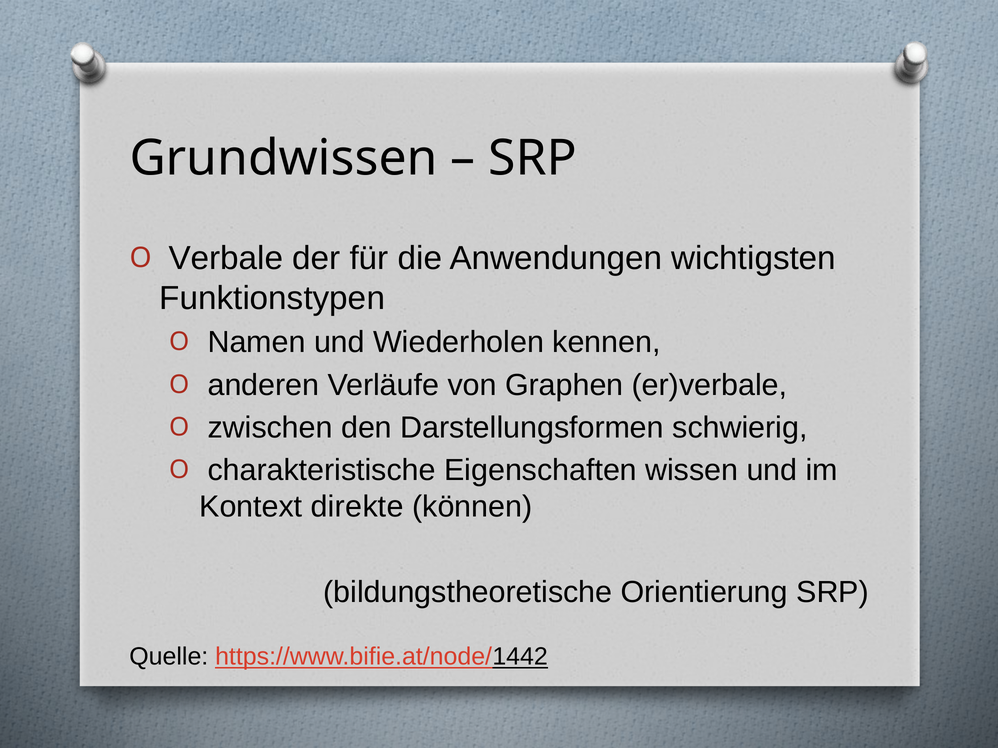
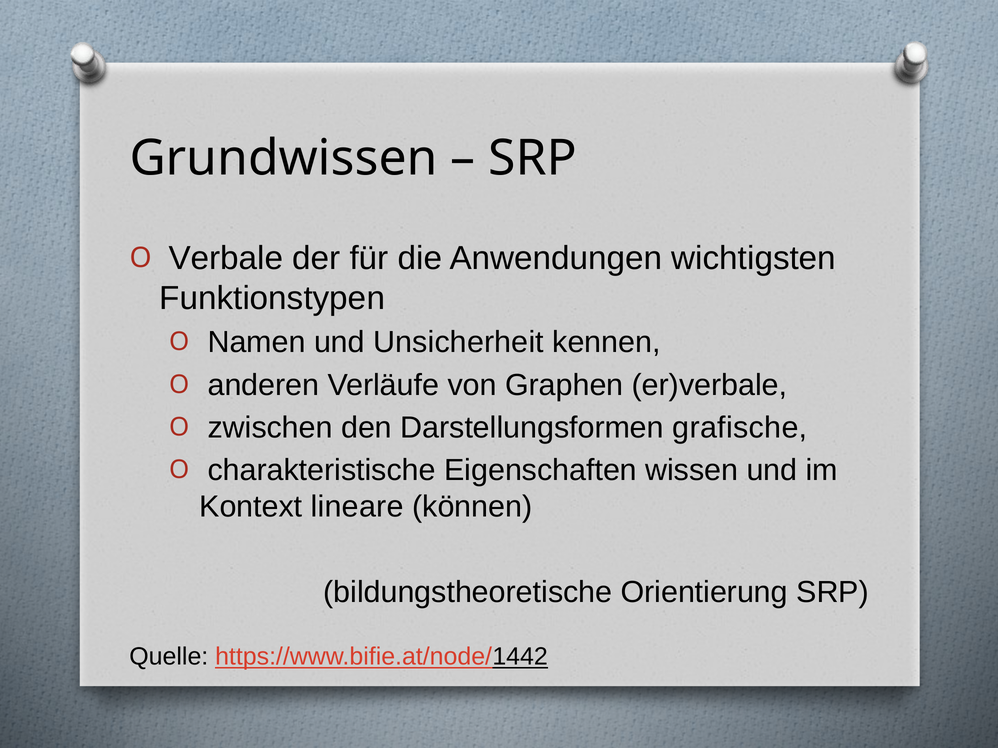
Wiederholen: Wiederholen -> Unsicherheit (459, 343)
schwierig: schwierig -> grafische (740, 428)
direkte: direkte -> lineare (357, 507)
